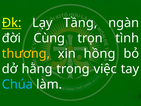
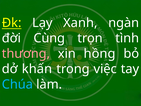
Tầng: Tầng -> Xanh (80, 23)
thương colour: yellow -> pink (26, 53)
hằng: hằng -> khấn (37, 69)
